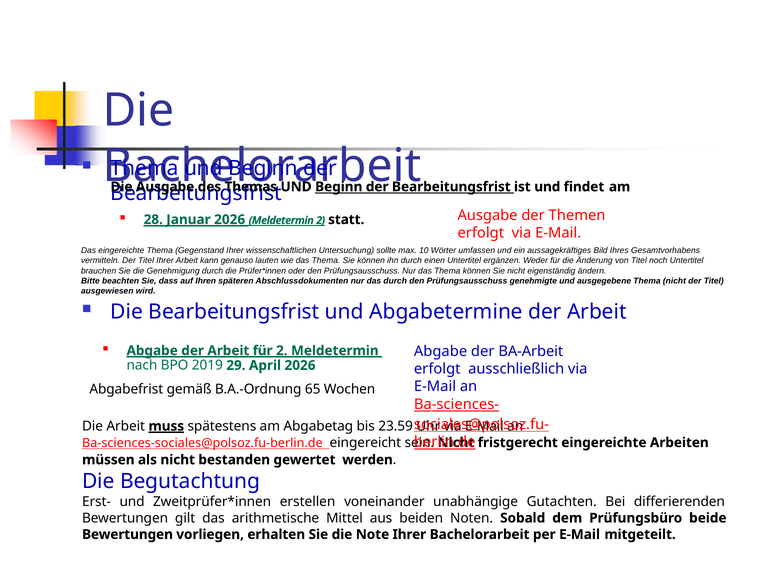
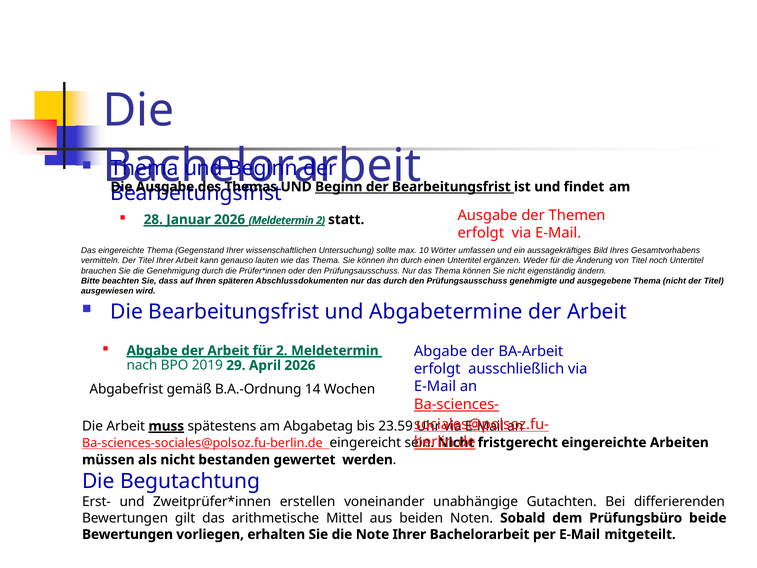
65: 65 -> 14 (313, 389)
